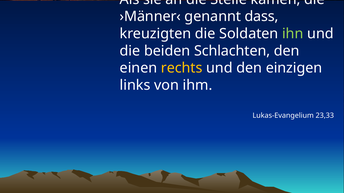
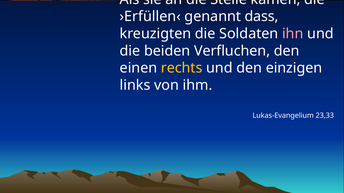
›Männer‹: ›Männer‹ -> ›Erfüllen‹ (150, 17)
ihn colour: light green -> pink (293, 34)
Schlachten: Schlachten -> Verfluchen (232, 51)
